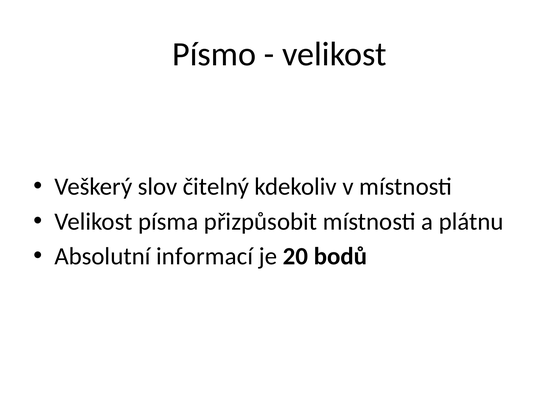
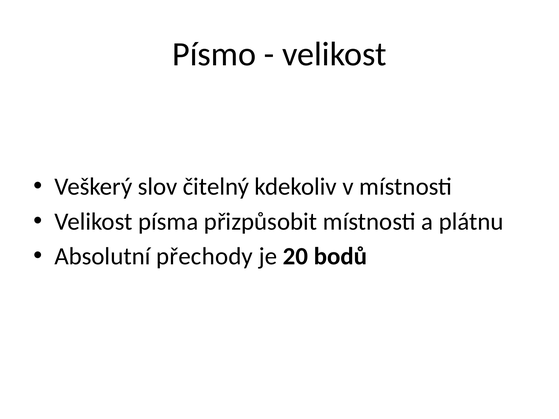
informací: informací -> přechody (205, 256)
